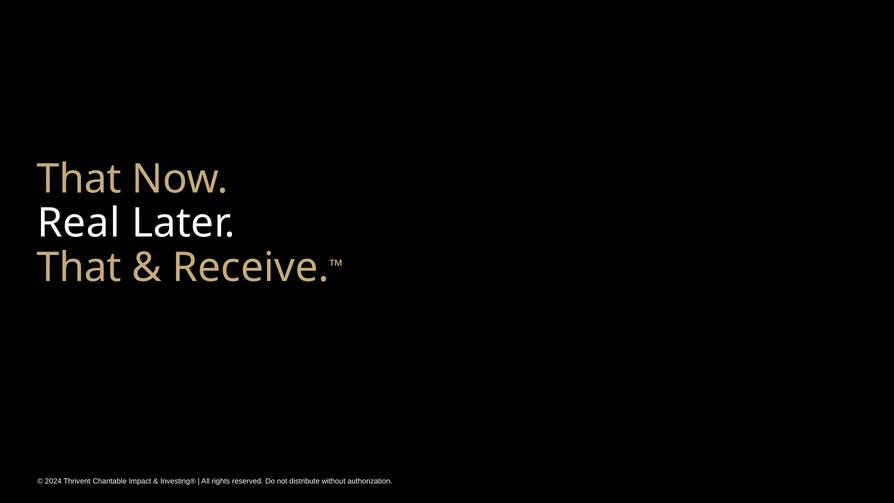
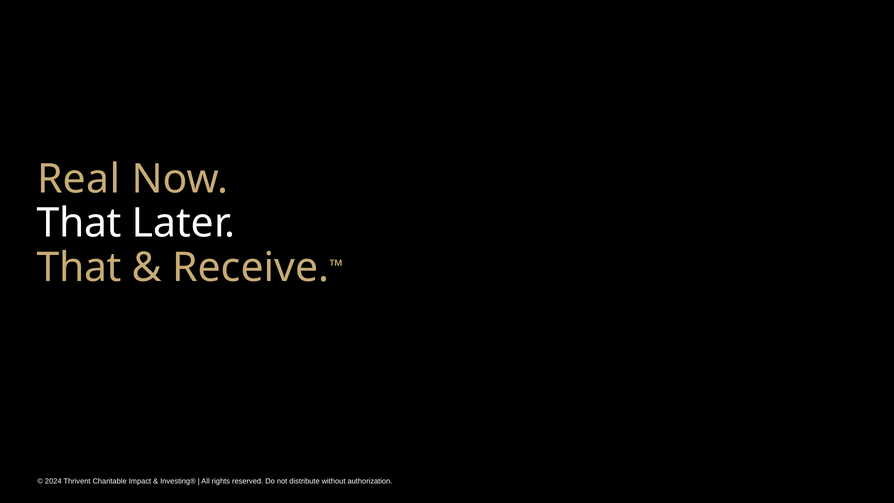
That: That -> Real (79, 179)
Real: Real -> That (79, 223)
